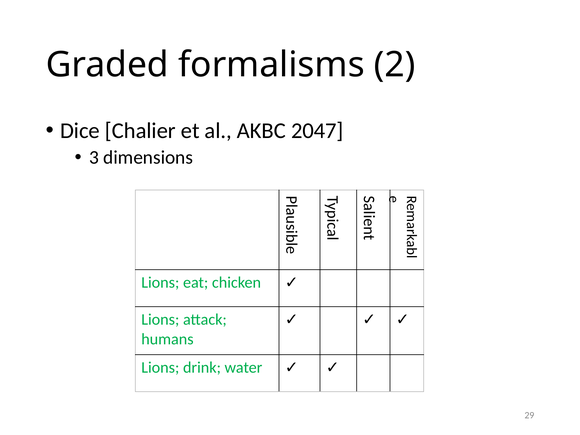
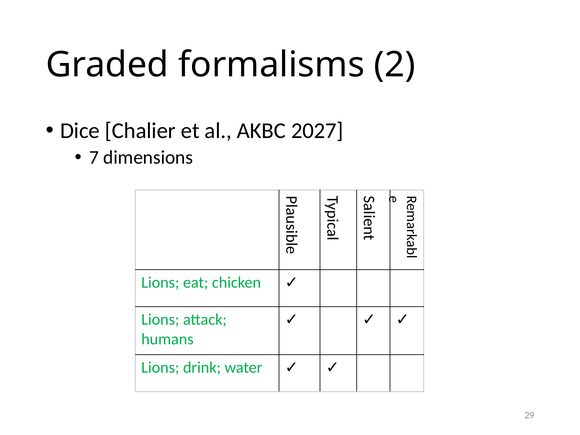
2047: 2047 -> 2027 (317, 131)
3: 3 -> 7 (94, 157)
